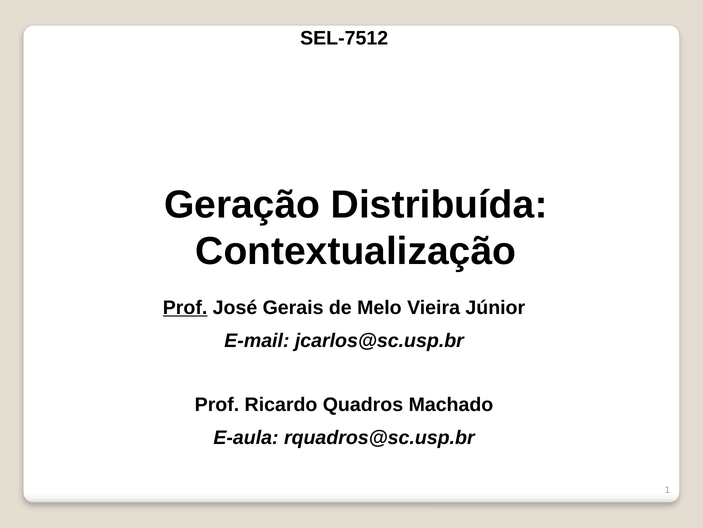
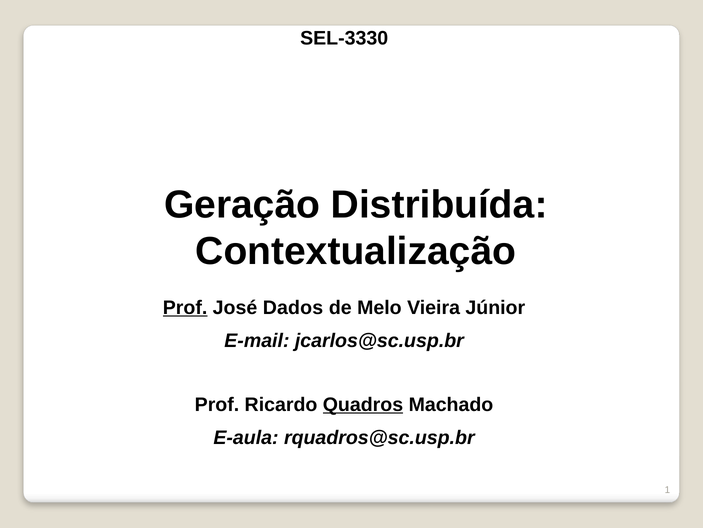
SEL-7512: SEL-7512 -> SEL-3330 (344, 38)
Gerais: Gerais -> Dados (293, 307)
Quadros underline: none -> present (363, 404)
